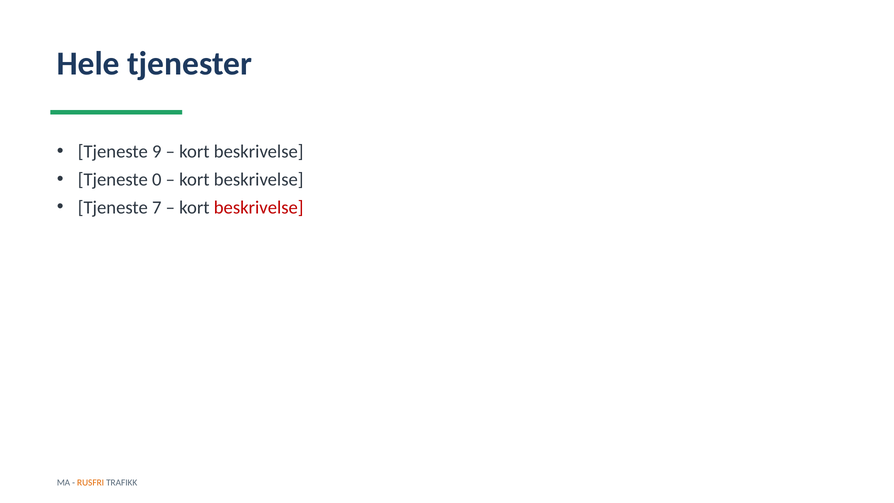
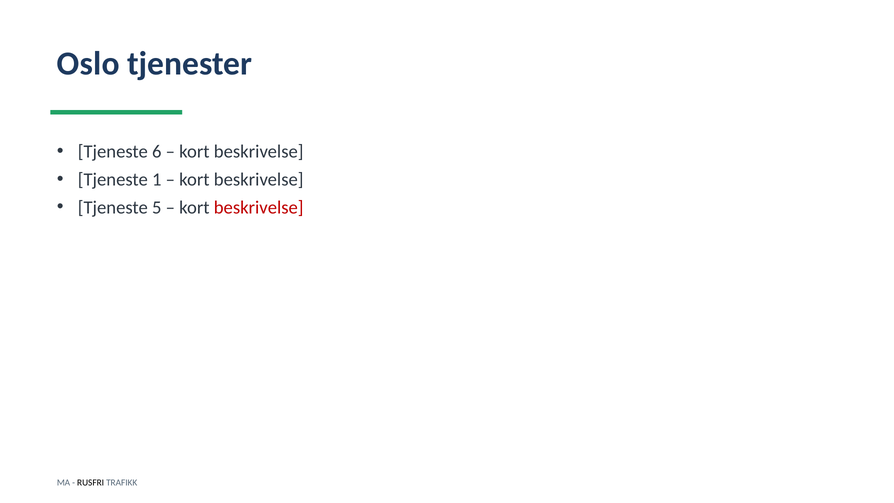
Hele: Hele -> Oslo (88, 64)
9: 9 -> 6 (157, 151)
0: 0 -> 1 (157, 179)
7: 7 -> 5 (157, 207)
RUSFRI colour: orange -> black (91, 483)
